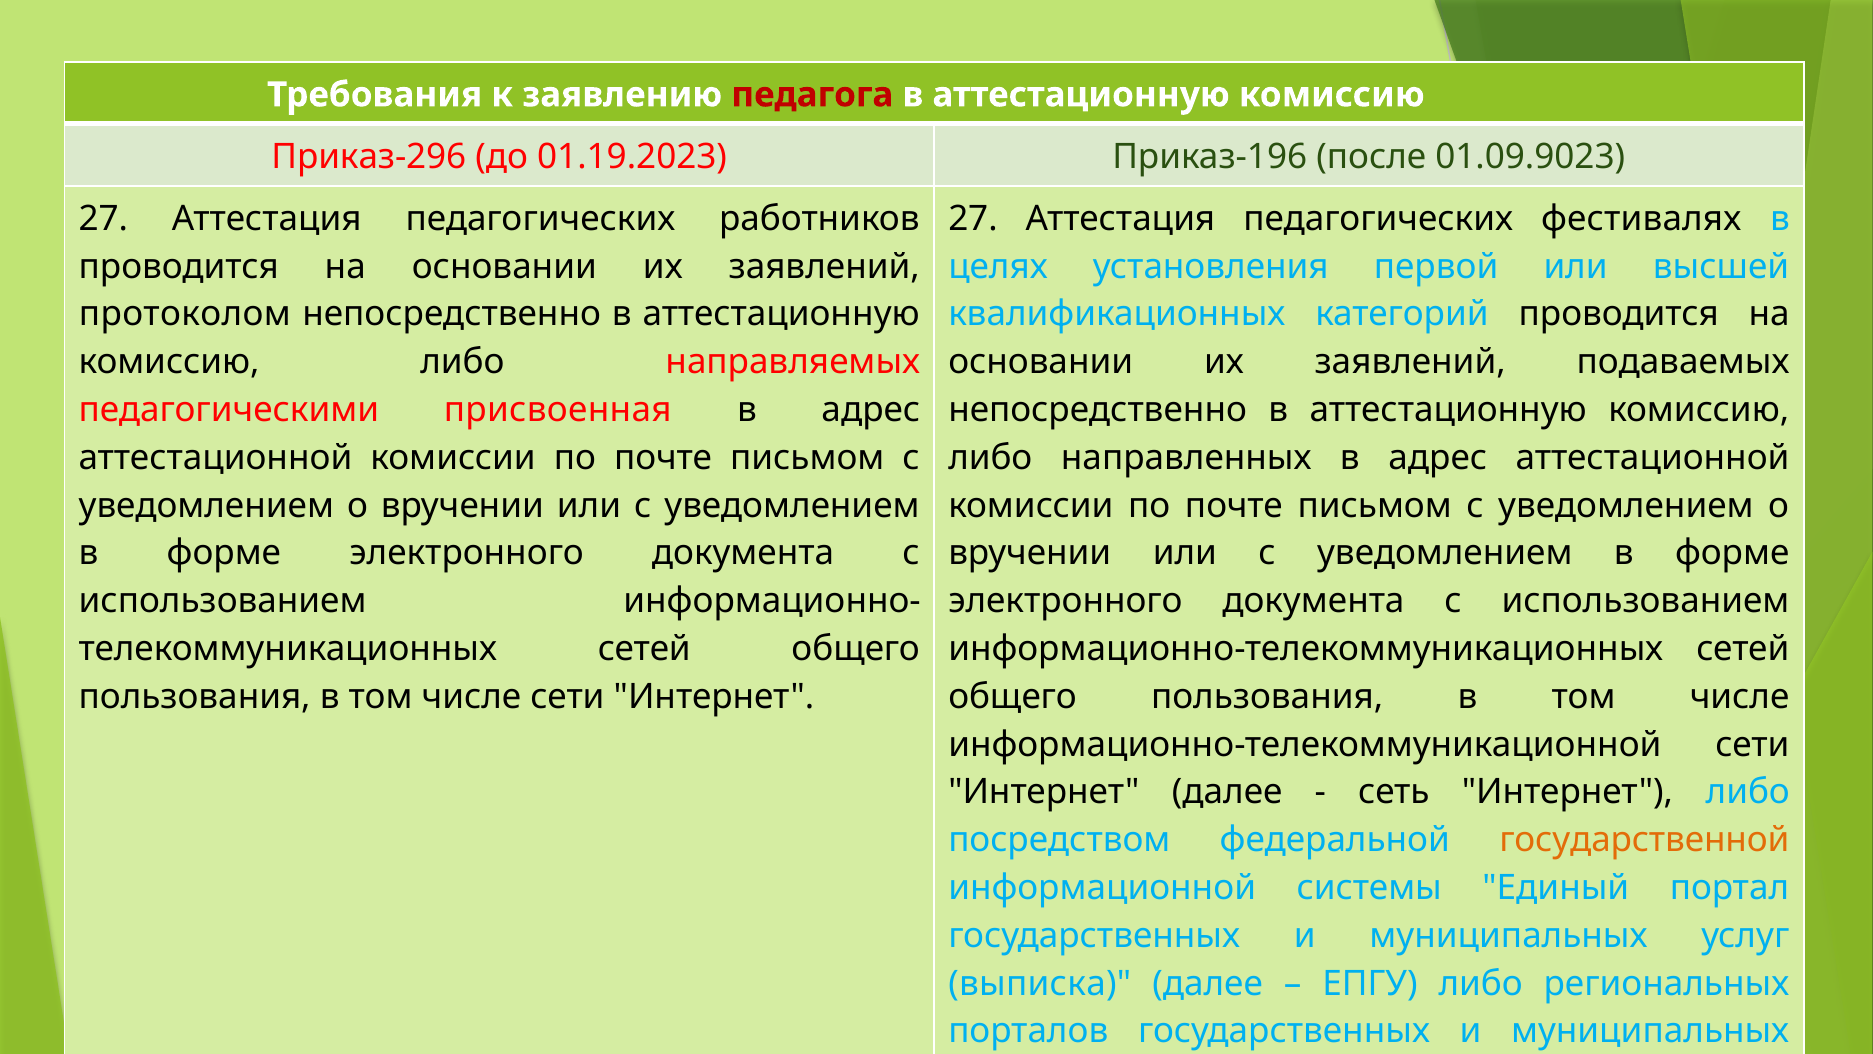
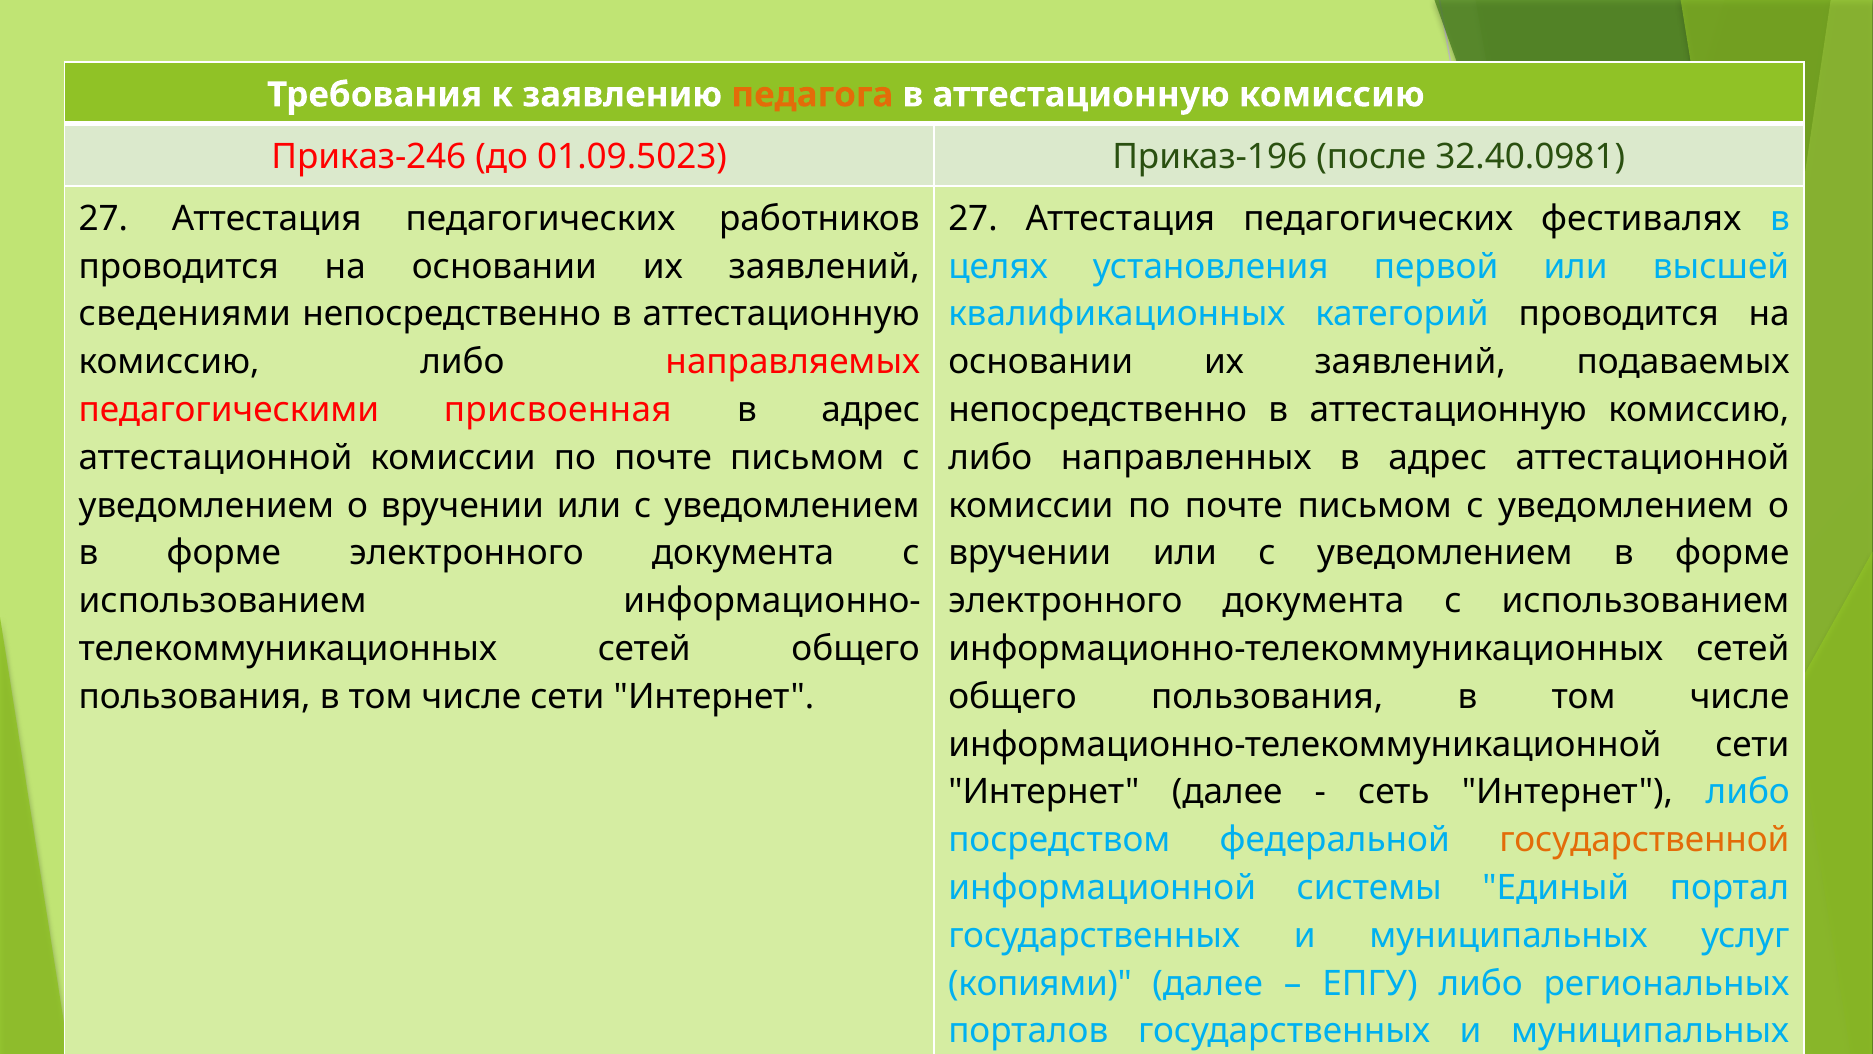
педагога colour: red -> orange (812, 95)
Приказ-296: Приказ-296 -> Приказ-246 (369, 157)
01.19.2023: 01.19.2023 -> 01.09.5023 (632, 157)
01.09.9023: 01.09.9023 -> 32.40.0981 (1530, 157)
протоколом: протоколом -> сведениями (185, 314)
выписка: выписка -> копиями (1040, 983)
